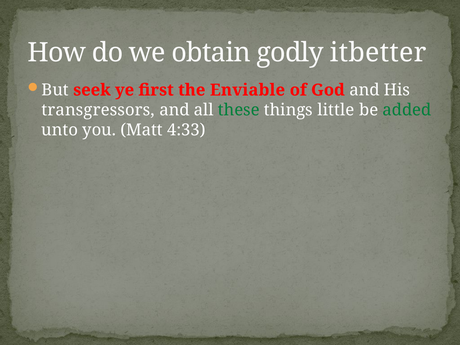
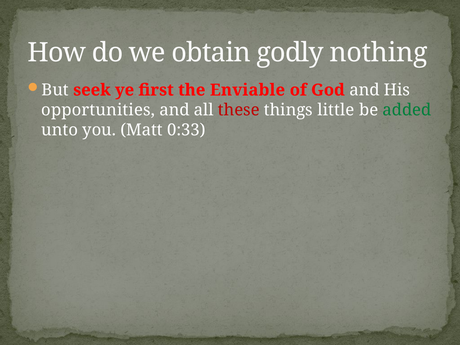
itbetter: itbetter -> nothing (379, 53)
transgressors: transgressors -> opportunities (98, 110)
these colour: green -> red (239, 110)
4:33: 4:33 -> 0:33 (186, 130)
